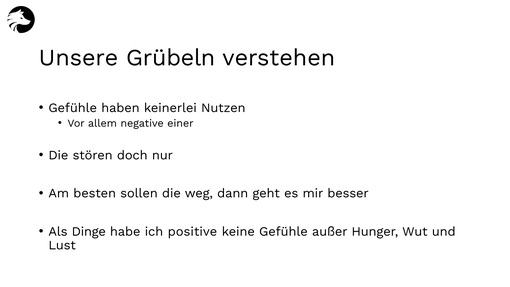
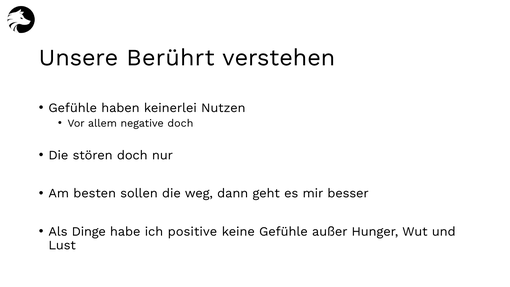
Grübeln: Grübeln -> Berührt (171, 58)
negative einer: einer -> doch (180, 123)
